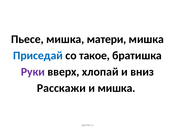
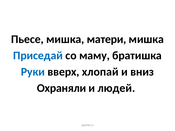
такое: такое -> маму (94, 56)
Руки colour: purple -> blue (33, 72)
Расскажи: Расскажи -> Охраняли (61, 88)
и мишка: мишка -> людей (116, 88)
